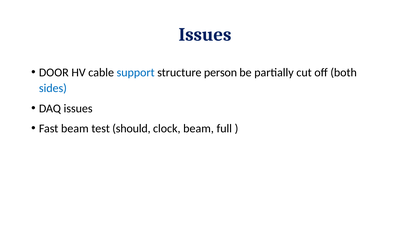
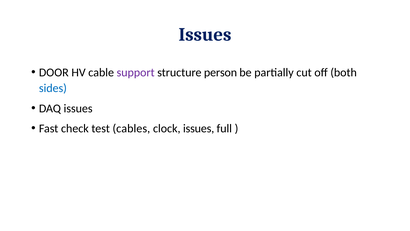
support colour: blue -> purple (136, 72)
Fast beam: beam -> check (75, 128)
should: should -> cables (131, 128)
clock beam: beam -> issues (199, 128)
